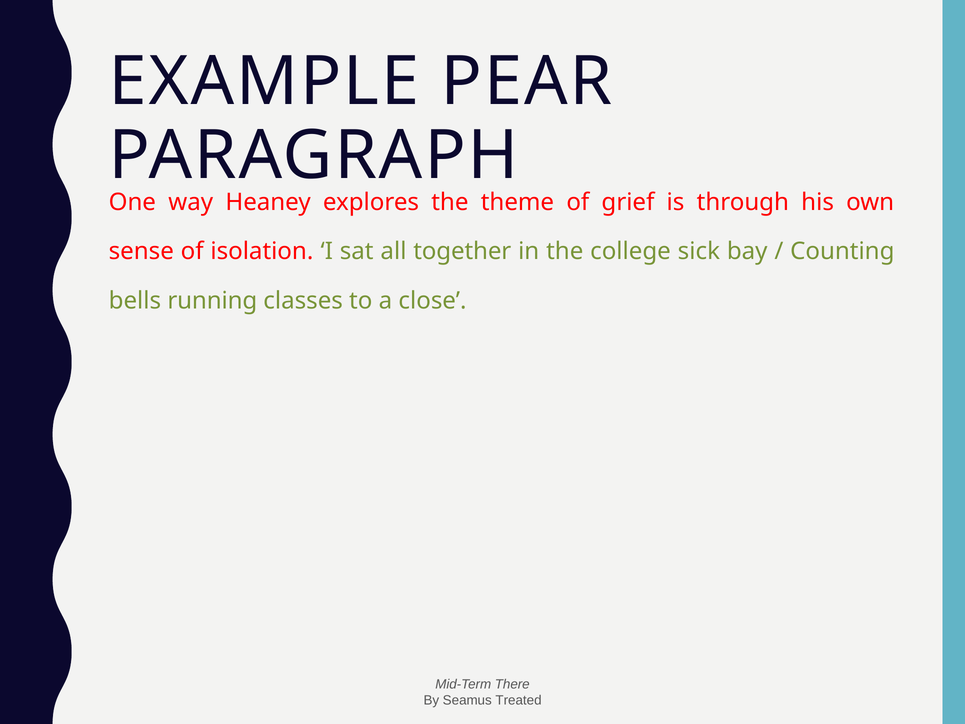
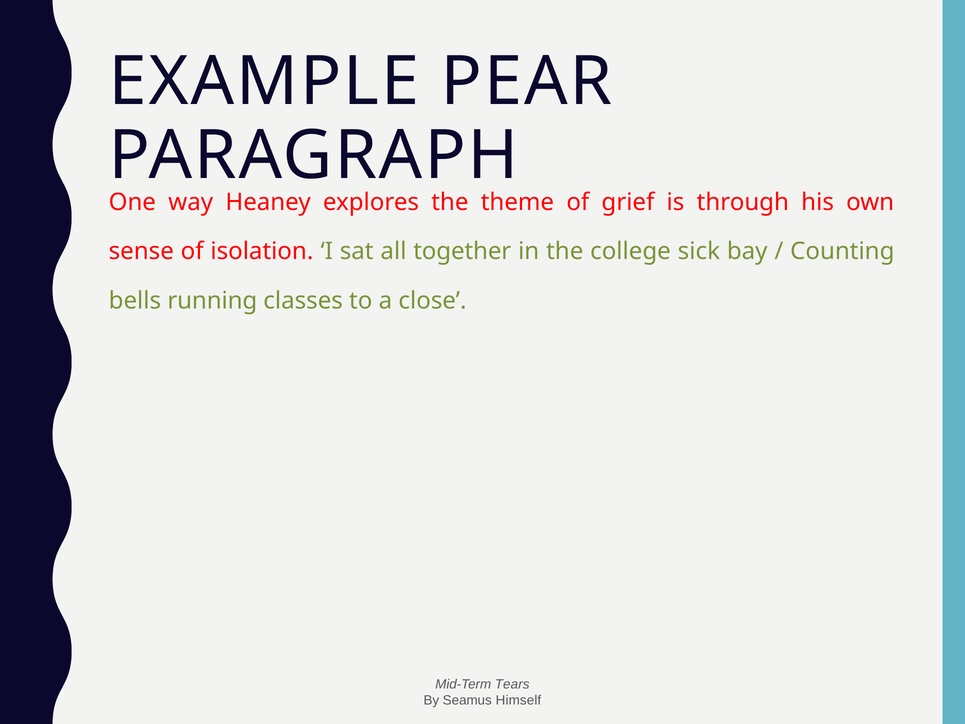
There: There -> Tears (512, 684)
Treated: Treated -> Himself (518, 700)
